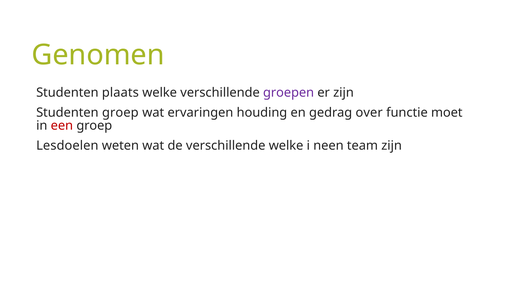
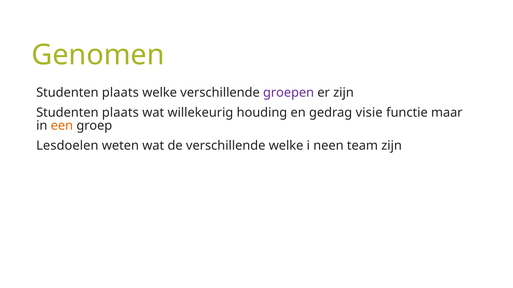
groep: groep -> plaats (120, 113)
ervaringen: ervaringen -> willekeurig (200, 113)
over: over -> visie (369, 113)
moet: moet -> maar (447, 113)
een colour: red -> orange (62, 126)
